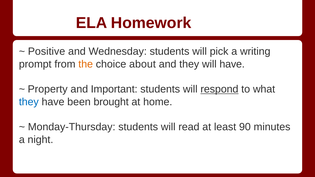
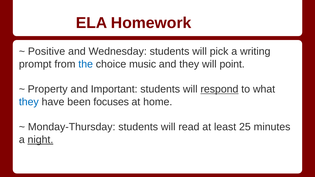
the colour: orange -> blue (86, 64)
about: about -> music (143, 64)
will have: have -> point (232, 64)
brought: brought -> focuses (111, 102)
90: 90 -> 25 (245, 127)
night underline: none -> present (40, 140)
